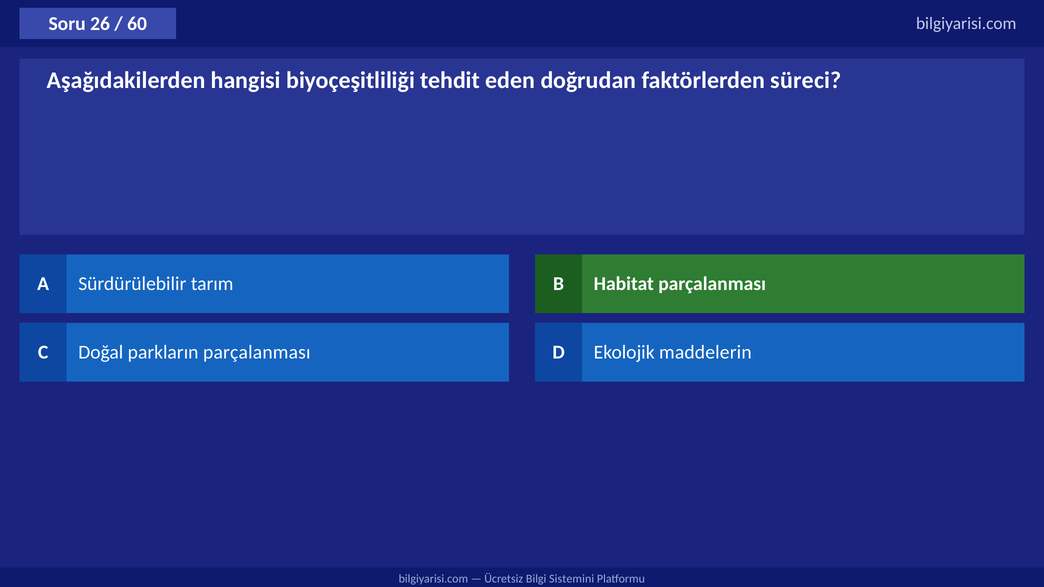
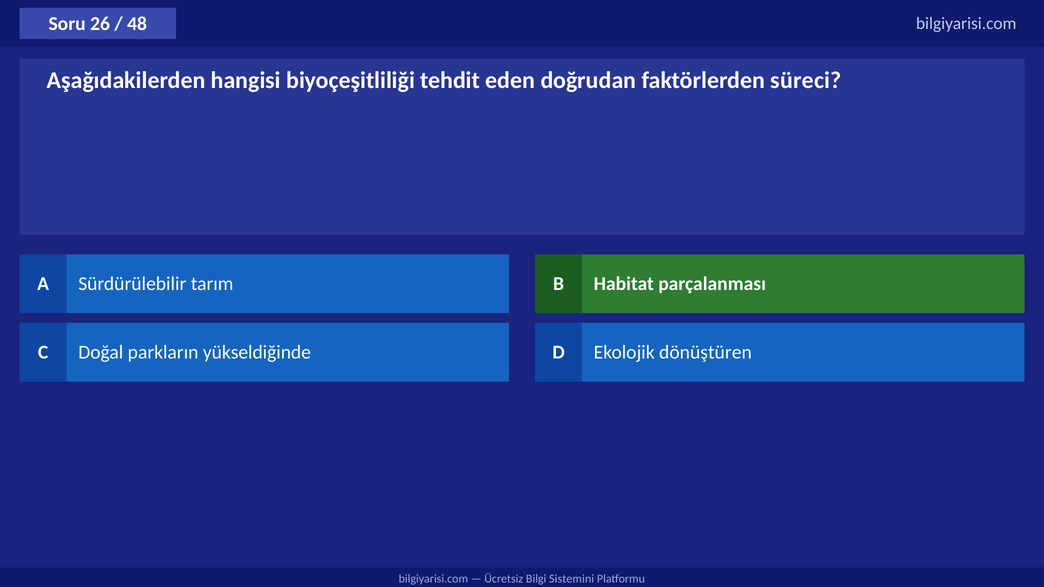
60: 60 -> 48 (137, 24)
parkların parçalanması: parçalanması -> yükseldiğinde (257, 353)
maddelerin: maddelerin -> dönüştüren (705, 353)
